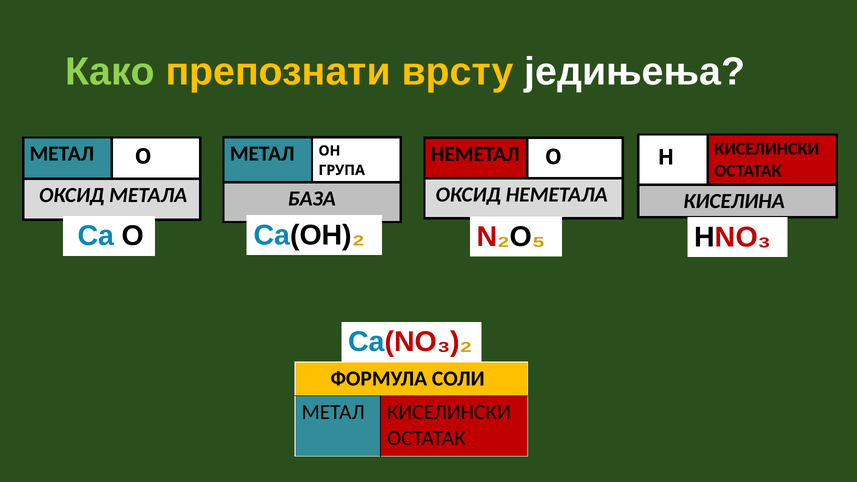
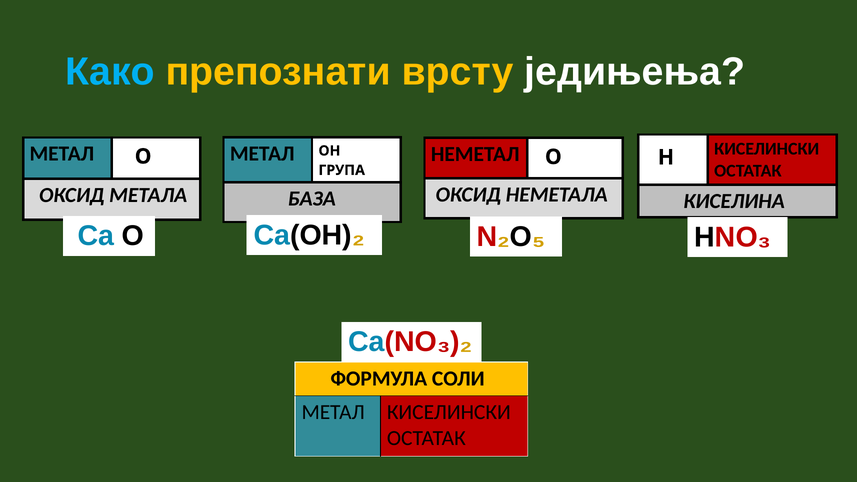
Како colour: light green -> light blue (110, 72)
